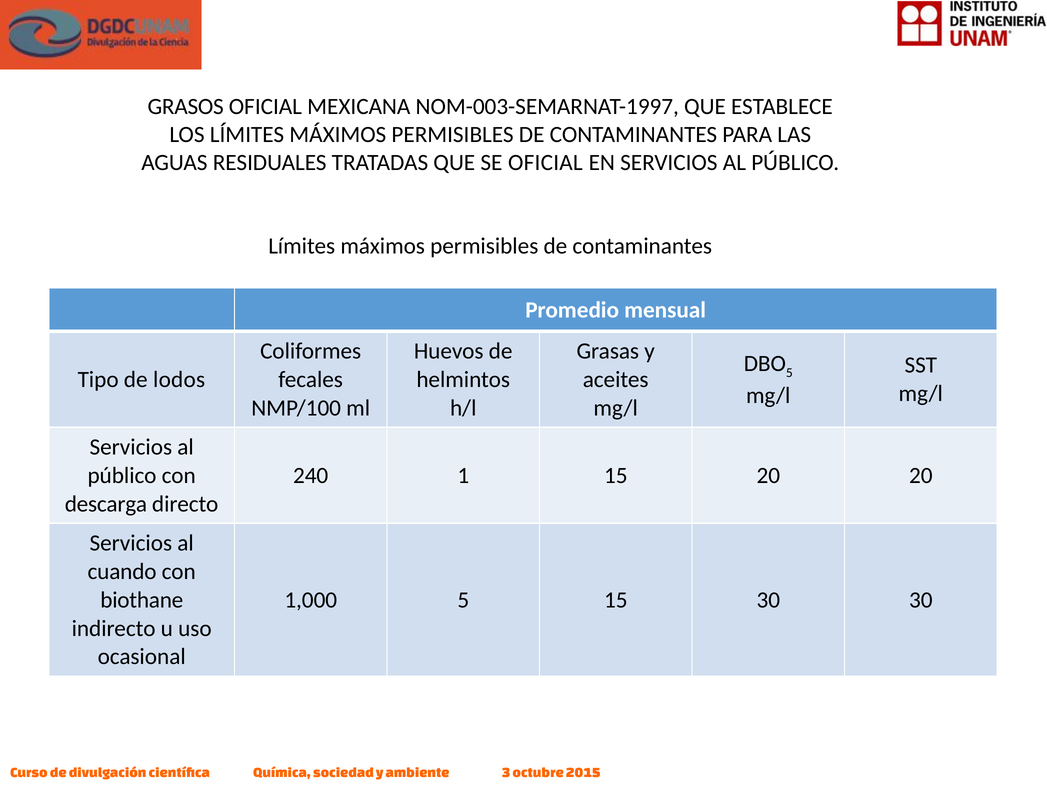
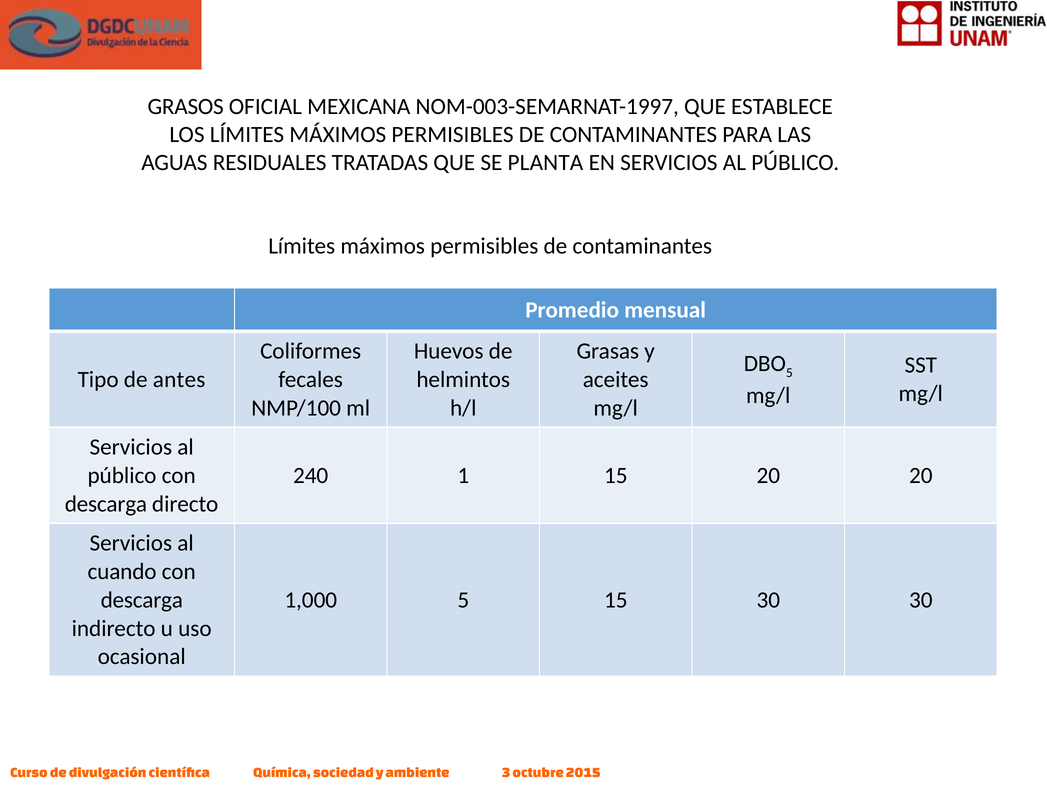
SE OFICIAL: OFICIAL -> PLANTA (545, 162)
lodos: lodos -> antes (179, 379)
biothane: biothane -> descarga (142, 599)
